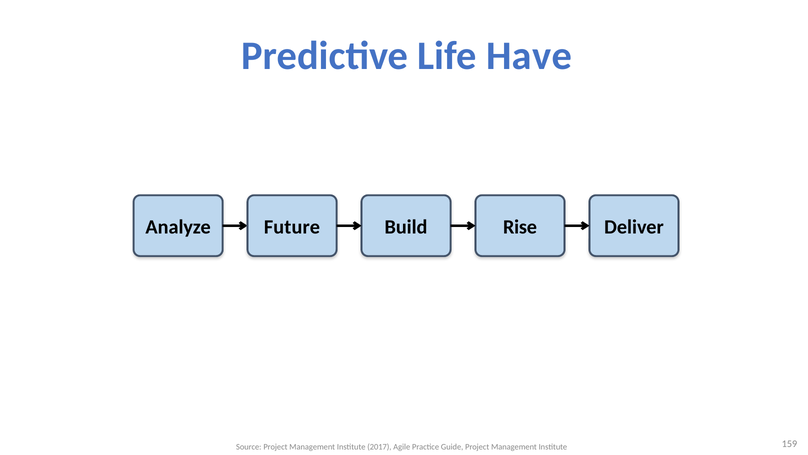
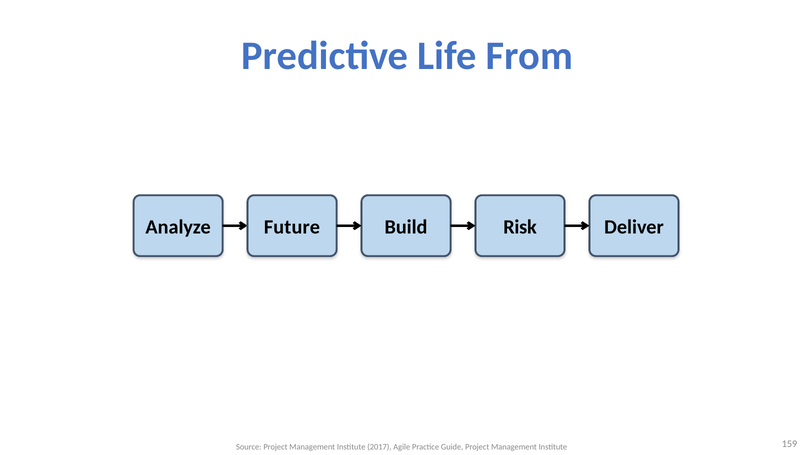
Have: Have -> From (529, 56)
Rise: Rise -> Risk (520, 227)
